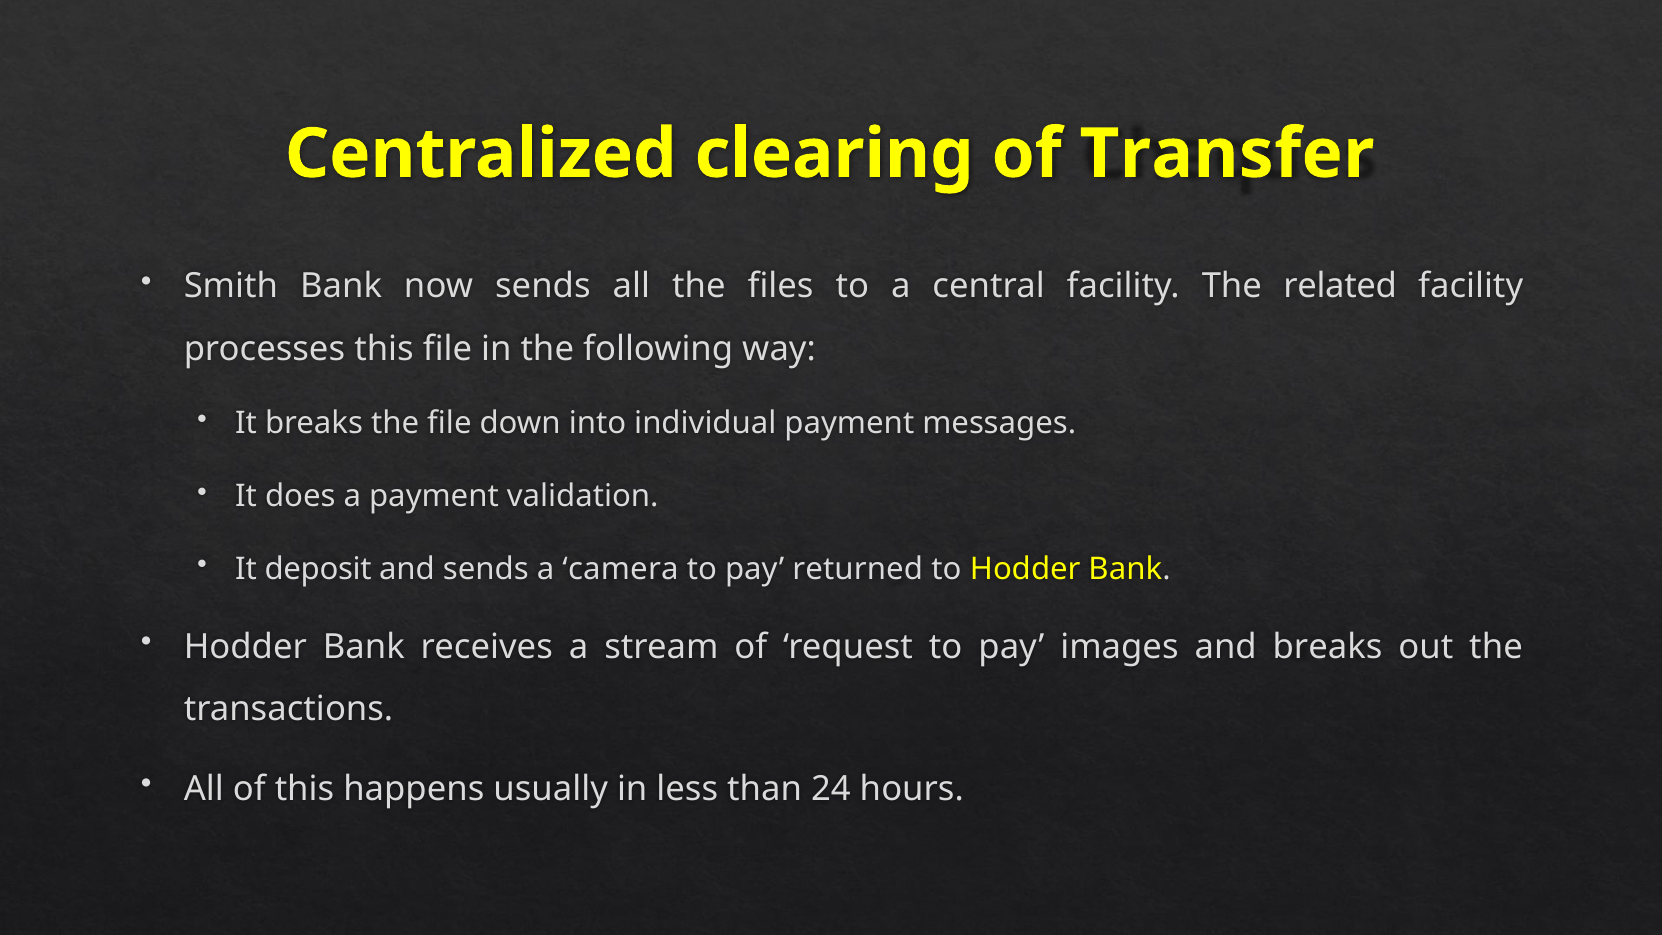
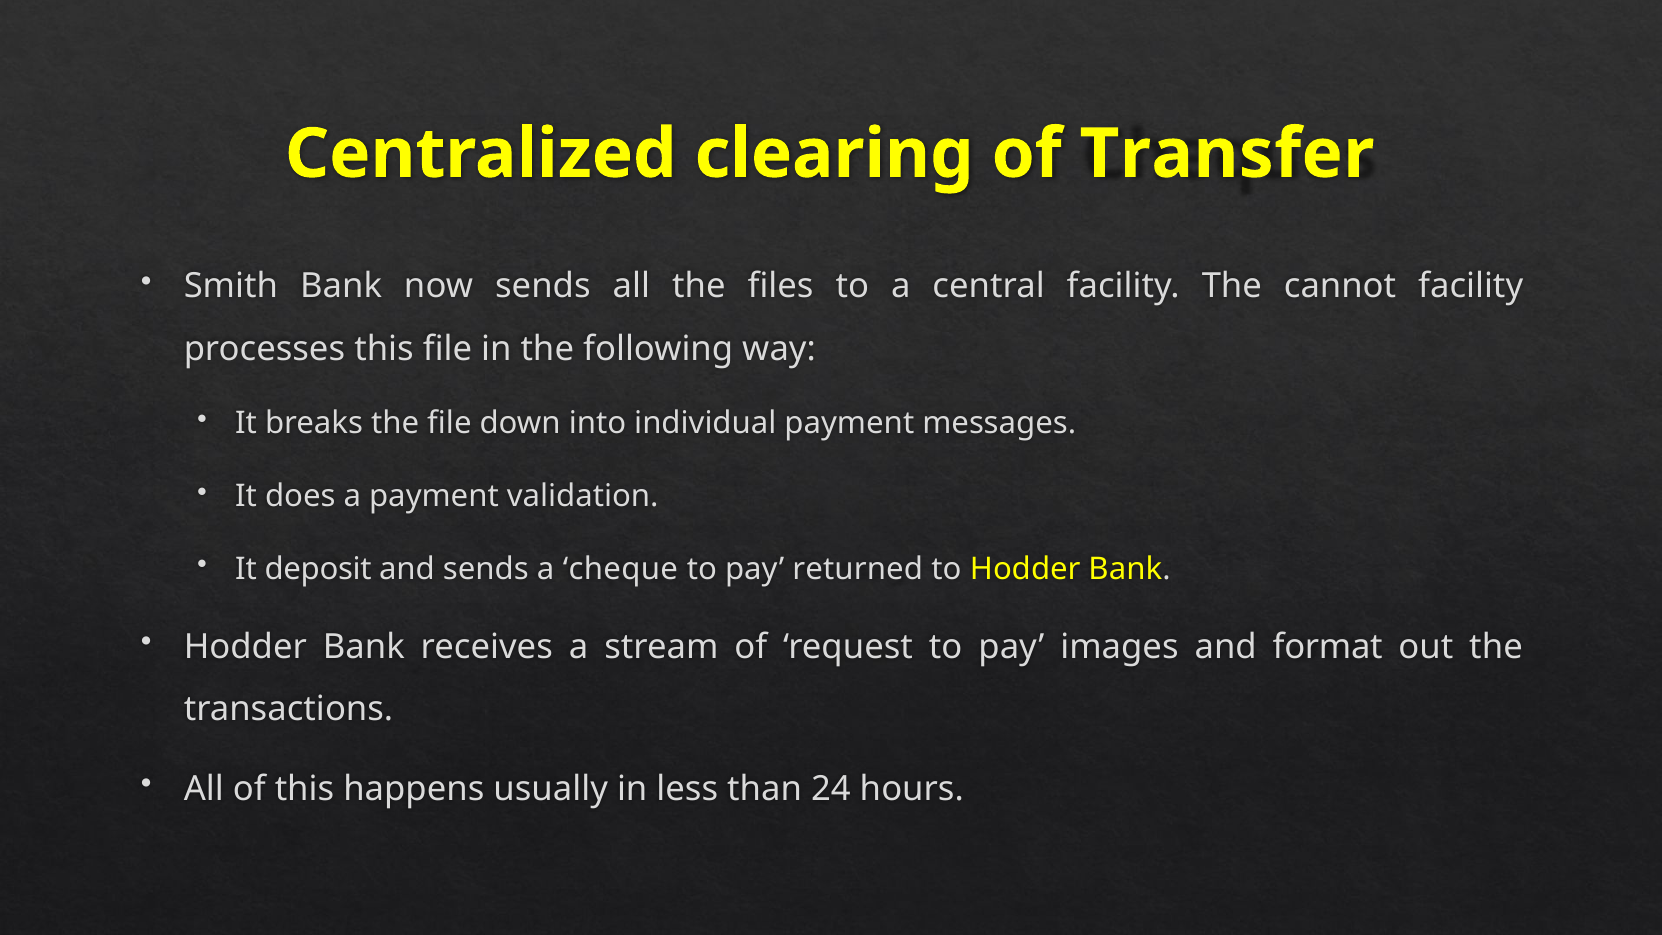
related: related -> cannot (1340, 286)
camera: camera -> cheque (620, 569)
and breaks: breaks -> format (1328, 647)
